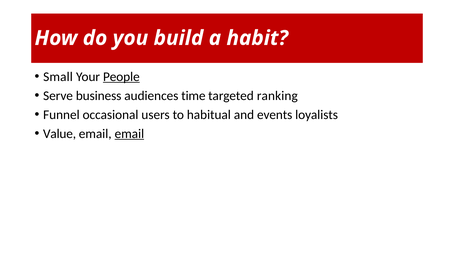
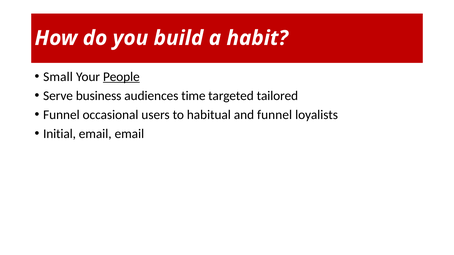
ranking: ranking -> tailored (277, 96)
and events: events -> funnel (275, 115)
Value: Value -> Initial (60, 134)
email underline: present -> none (129, 134)
